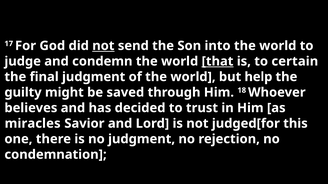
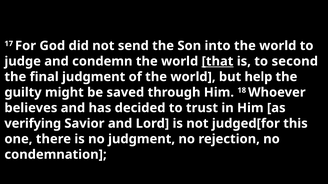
not underline: present -> none (103, 46)
certain: certain -> second (295, 61)
miracles: miracles -> verifying (33, 124)
